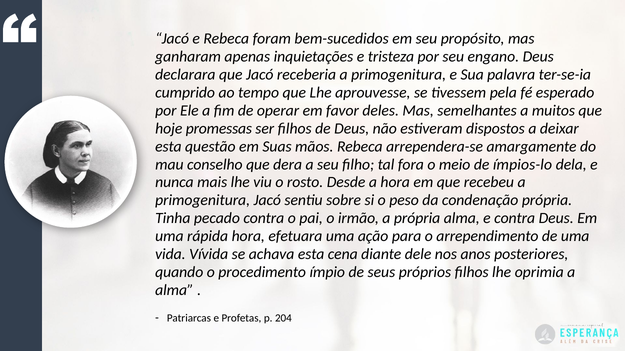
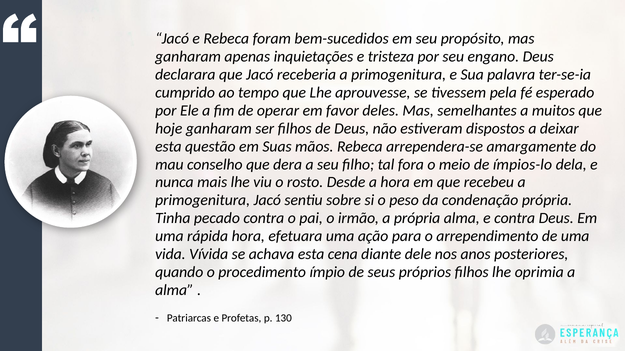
hoje promessas: promessas -> ganharam (219, 129)
204: 204 -> 130 (283, 318)
